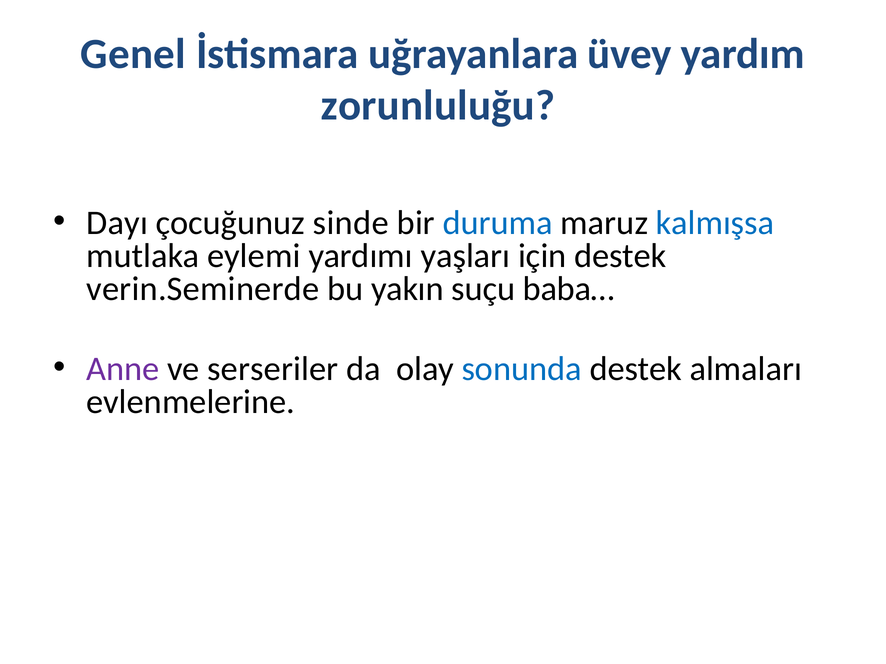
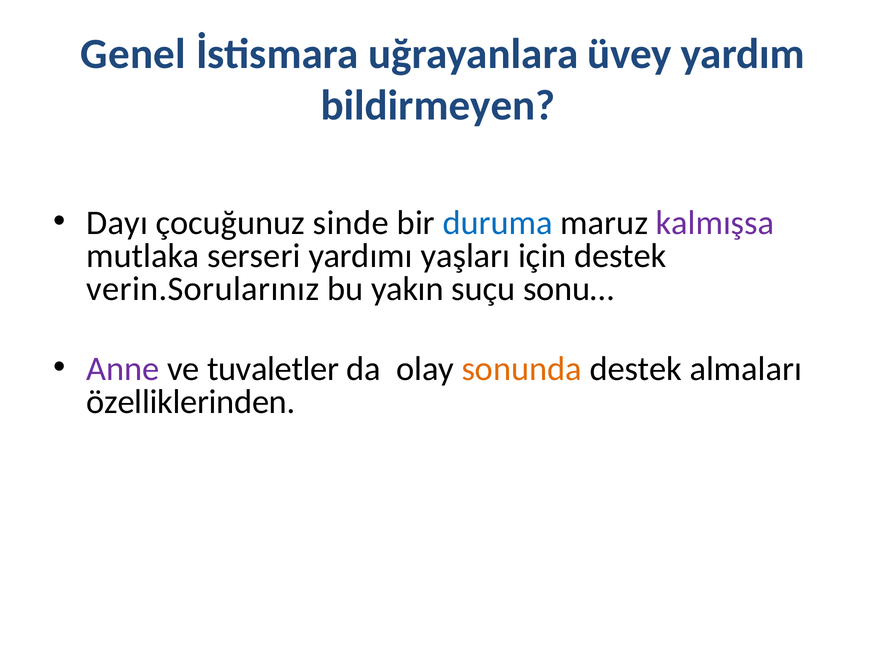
zorunluluğu: zorunluluğu -> bildirmeyen (438, 106)
kalmışsa colour: blue -> purple (715, 223)
eylemi: eylemi -> serseri (254, 256)
verin.Seminerde: verin.Seminerde -> verin.Sorularınız (203, 289)
baba…: baba… -> sonu… (569, 289)
serseriler: serseriler -> tuvaletler (273, 369)
sonunda colour: blue -> orange (522, 369)
evlenmelerine: evlenmelerine -> özelliklerinden (191, 402)
